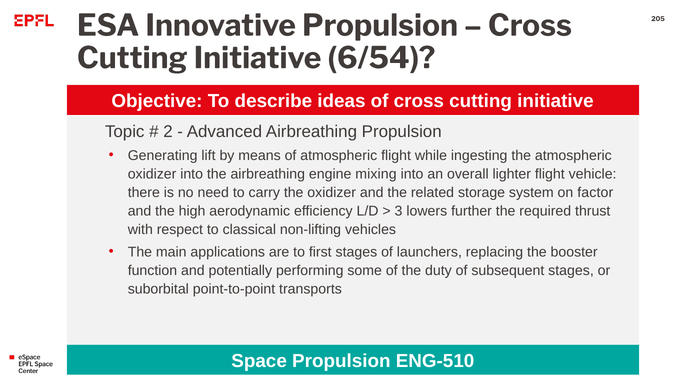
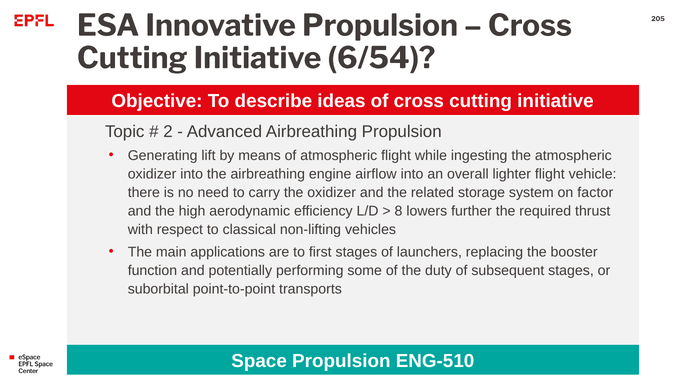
mixing: mixing -> airflow (376, 174)
3: 3 -> 8 (399, 211)
